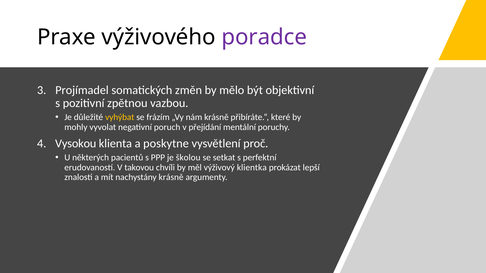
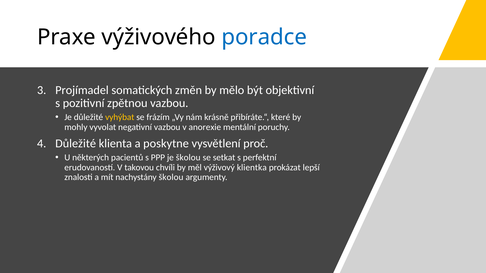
poradce colour: purple -> blue (264, 37)
negativní poruch: poruch -> vazbou (167, 127)
přejídání: přejídání -> anorexie (205, 127)
Vysokou: Vysokou -> Důležité (76, 144)
nachystány krásně: krásně -> školou (171, 177)
